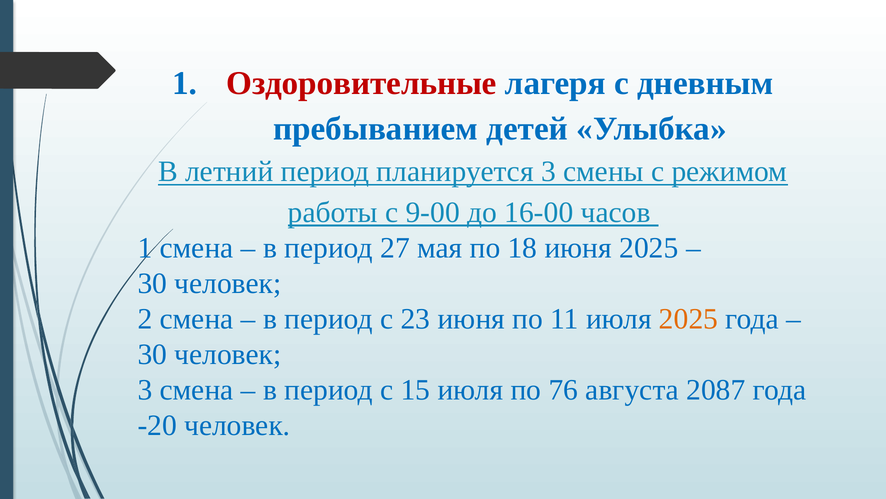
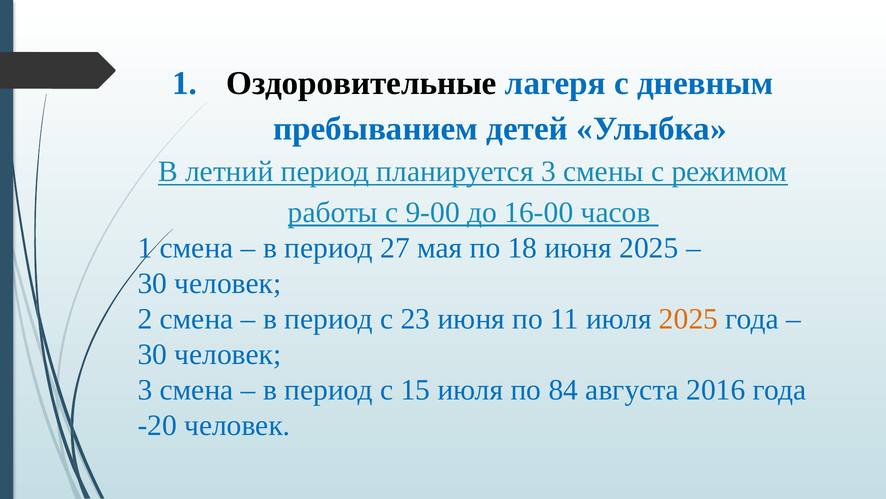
Оздоровительные colour: red -> black (361, 83)
76: 76 -> 84 (563, 389)
2087: 2087 -> 2016 (716, 389)
